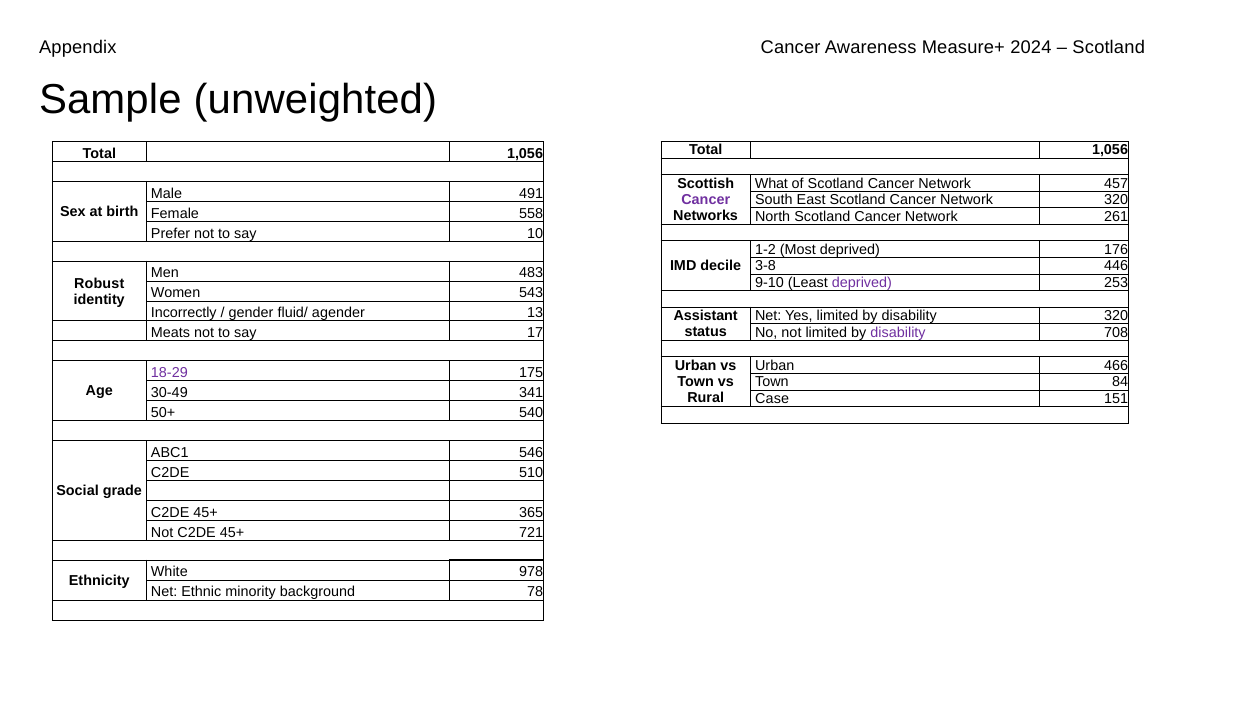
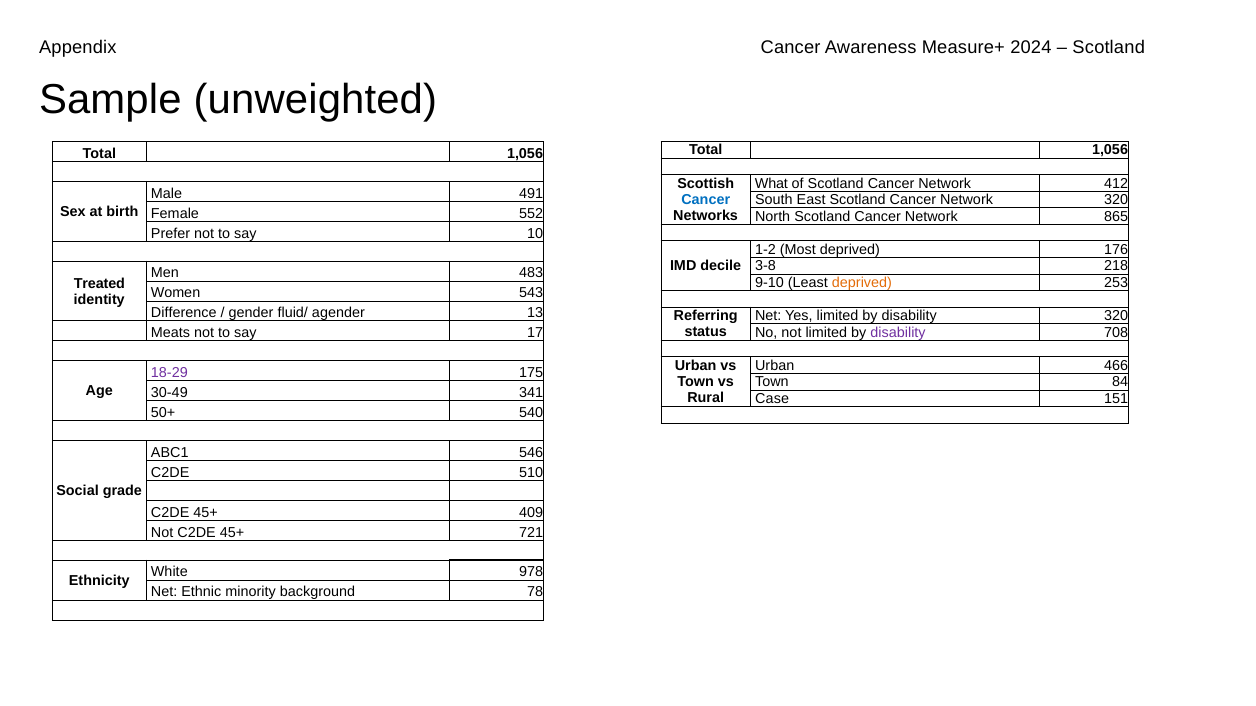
457: 457 -> 412 (1116, 183)
Cancer colour: purple -> blue (706, 200)
558: 558 -> 552 (531, 213)
261: 261 -> 865 (1116, 217)
446: 446 -> 218 (1116, 266)
deprived colour: purple -> orange (862, 283)
Robust: Robust -> Treated (99, 284)
Incorrectly: Incorrectly -> Difference (184, 313)
Assistant: Assistant -> Referring (706, 316)
365: 365 -> 409 (531, 513)
